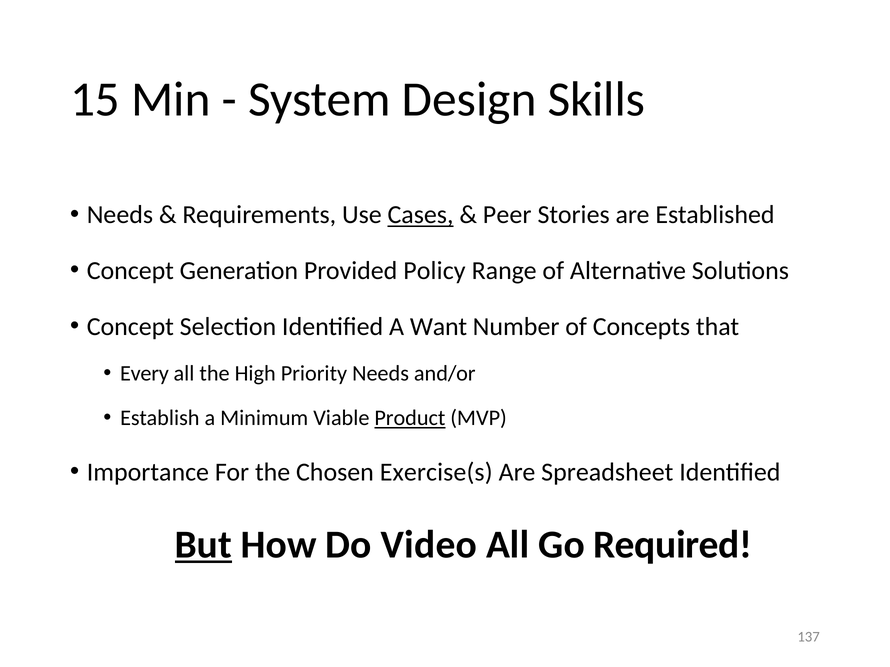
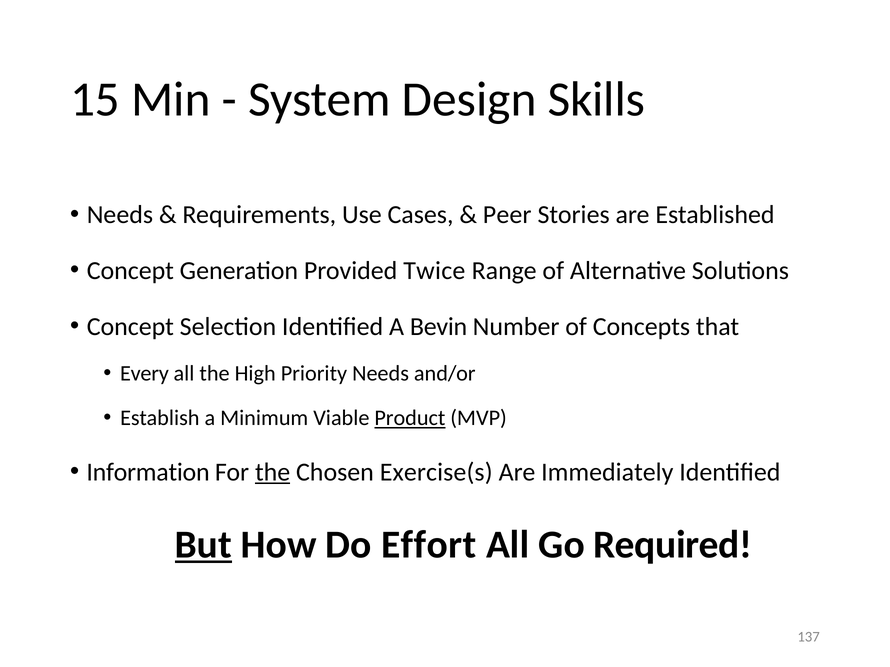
Cases underline: present -> none (421, 215)
Policy: Policy -> Twice (434, 271)
Want: Want -> Bevin (439, 327)
Importance: Importance -> Information (148, 472)
the underline: none -> present (273, 472)
Spreadsheet: Spreadsheet -> Immediately (607, 472)
Video: Video -> Effort (429, 545)
